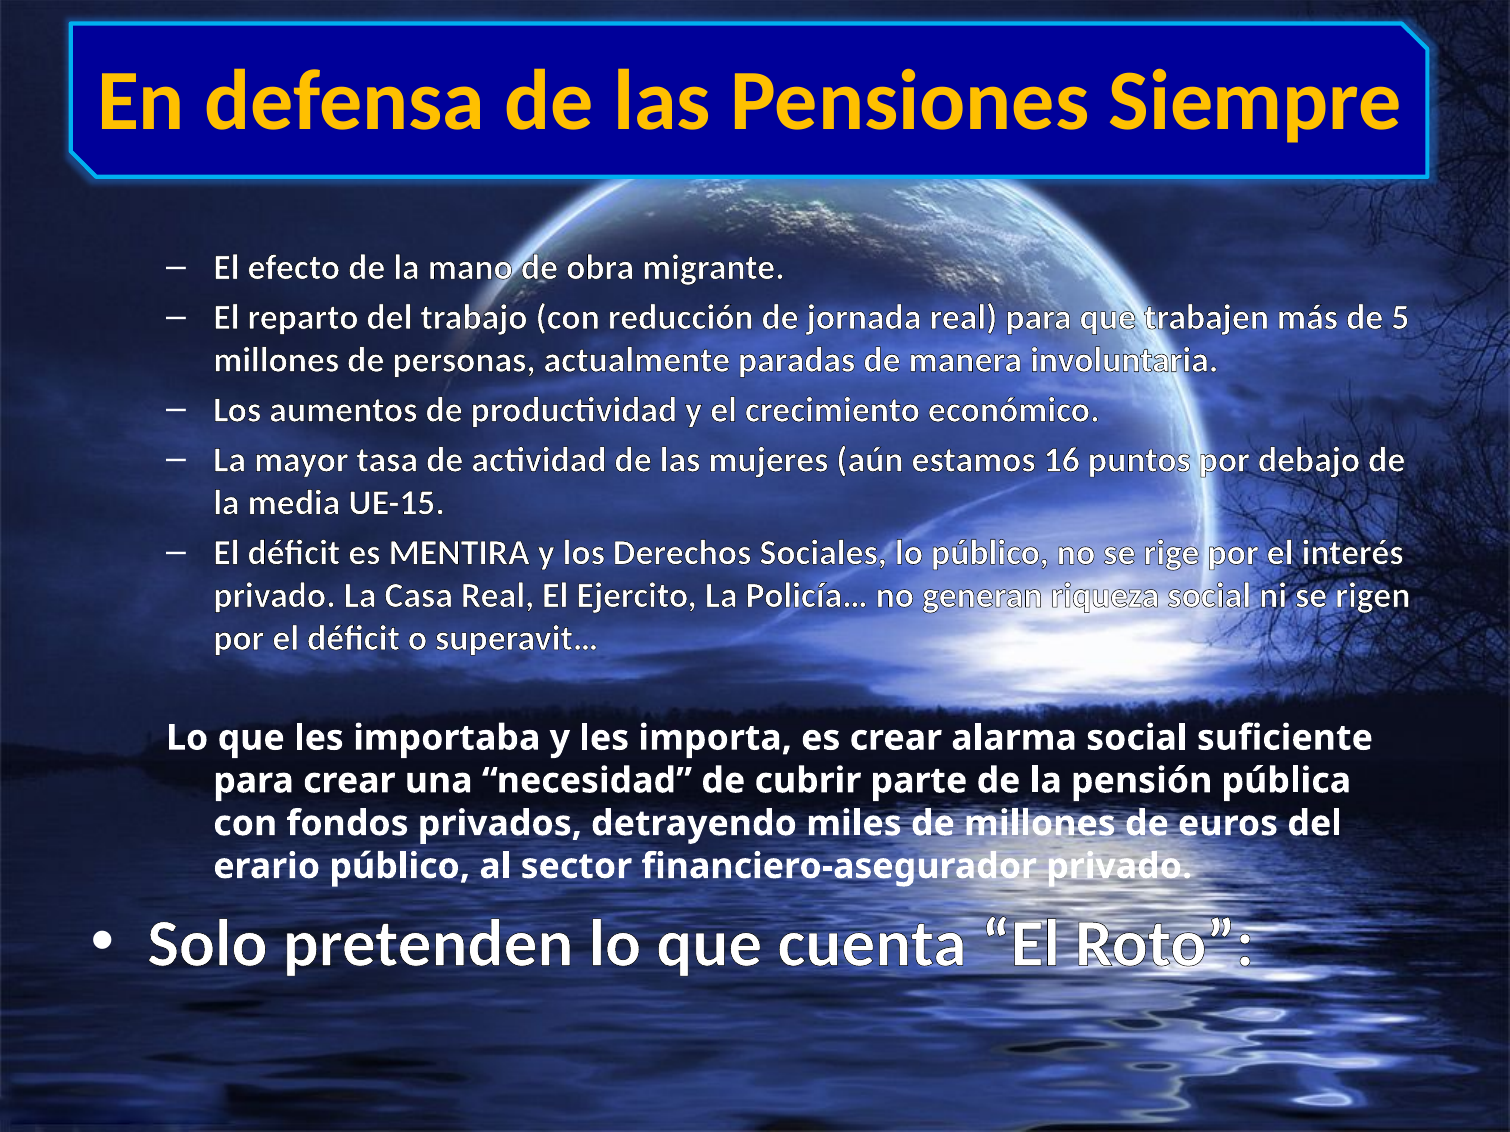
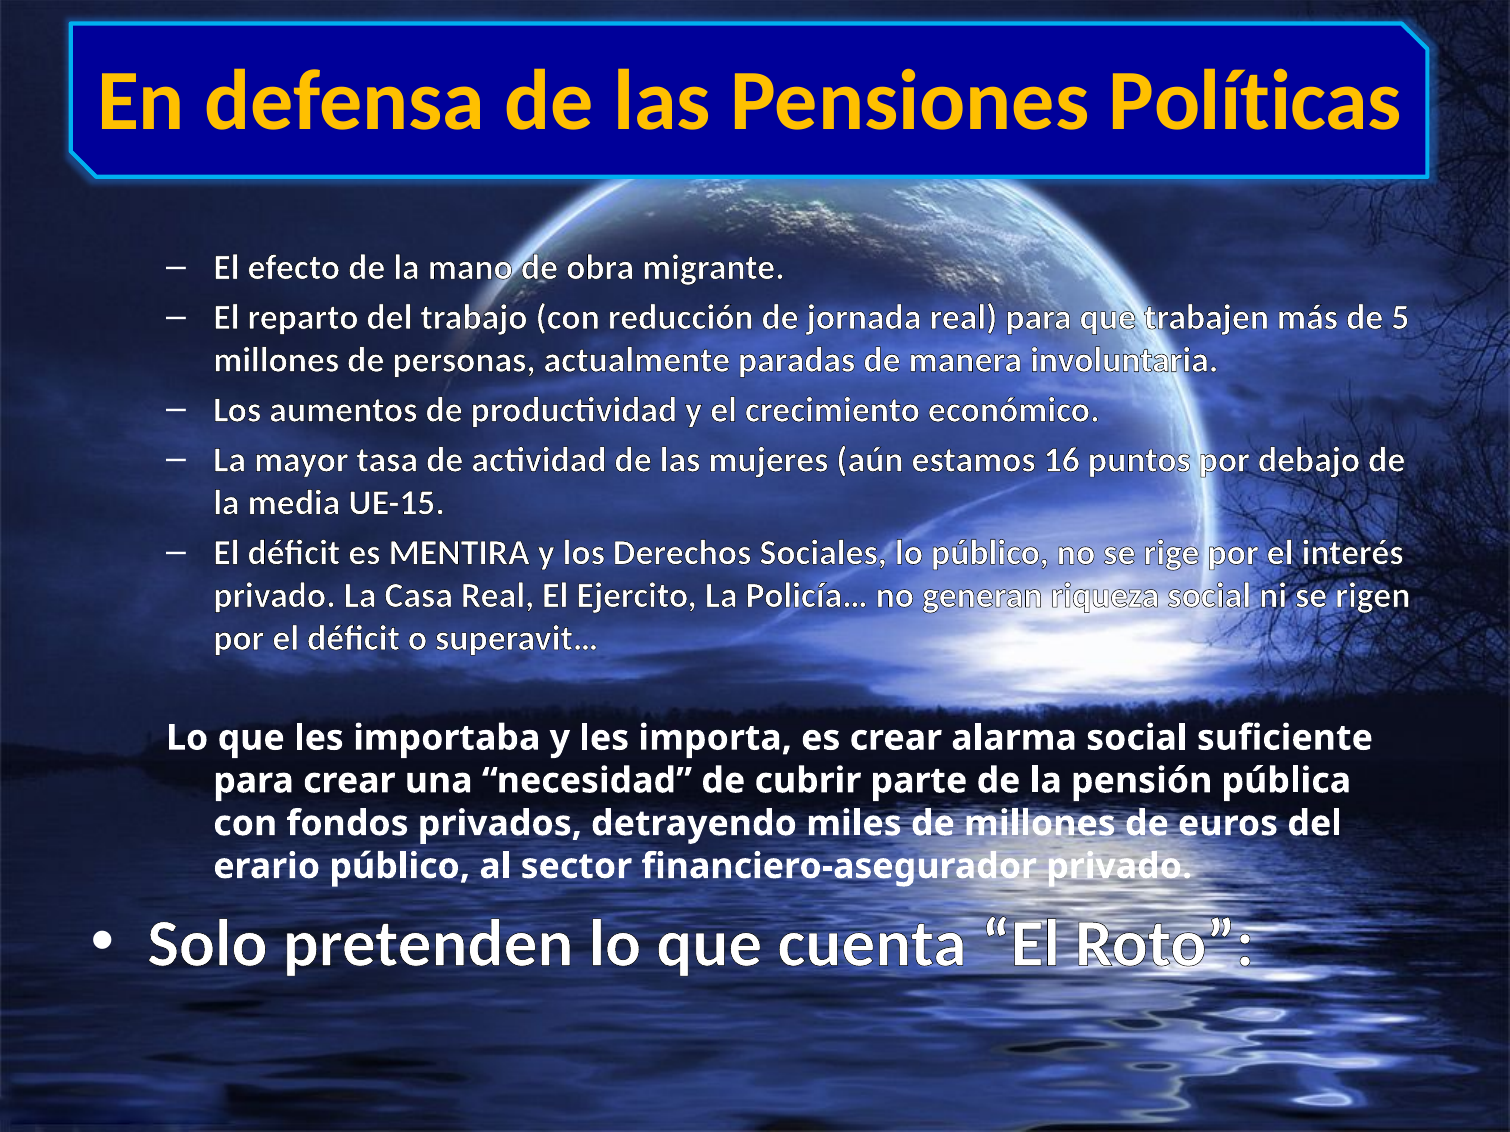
Siempre: Siempre -> Políticas (1255, 101)
